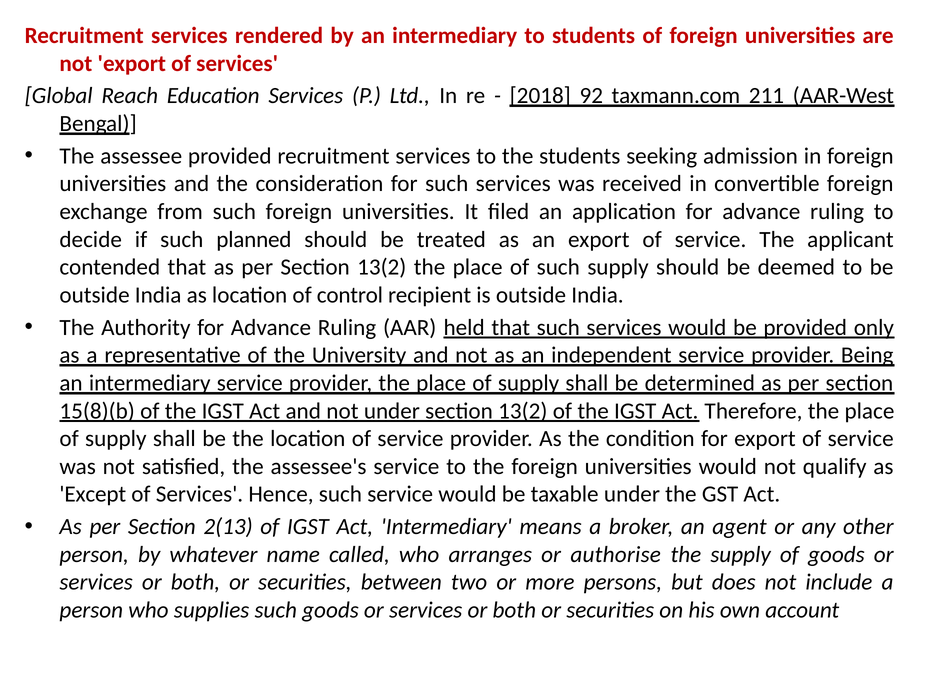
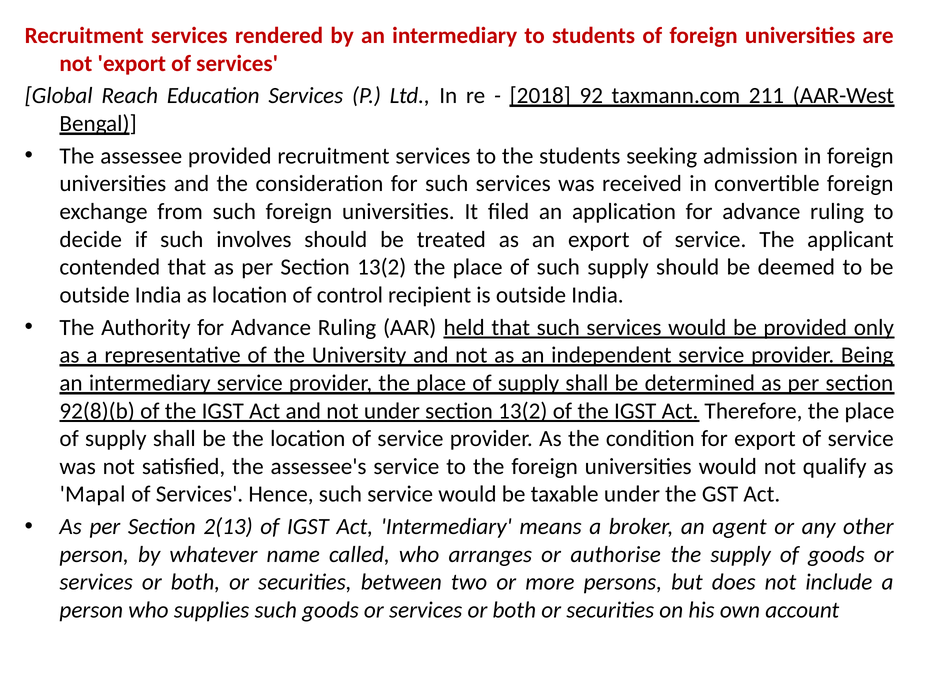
planned: planned -> involves (254, 240)
15(8)(b: 15(8)(b -> 92(8)(b (97, 411)
Except: Except -> Mapal (93, 494)
